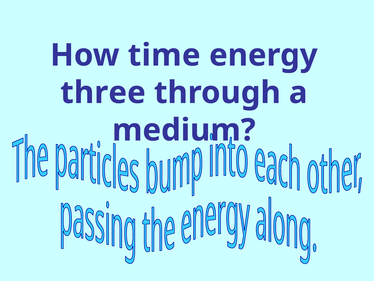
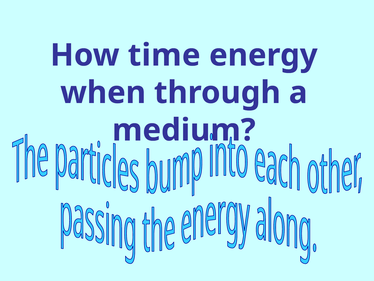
three: three -> when (103, 93)
